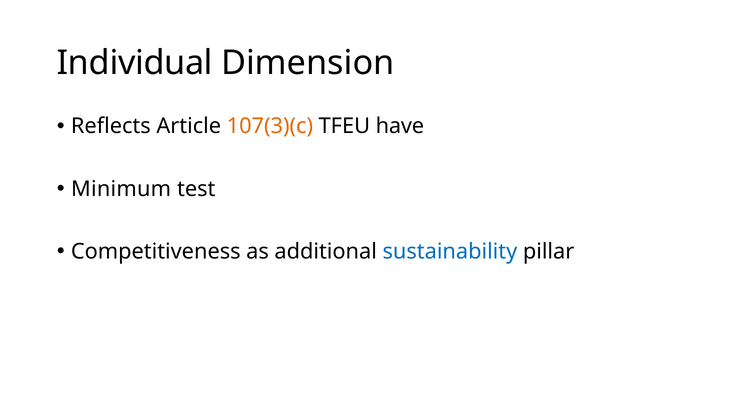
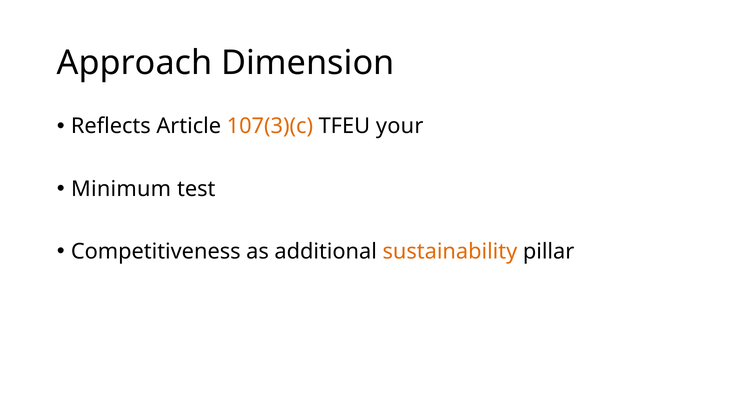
Individual: Individual -> Approach (135, 63)
have: have -> your (400, 126)
sustainability colour: blue -> orange (450, 252)
